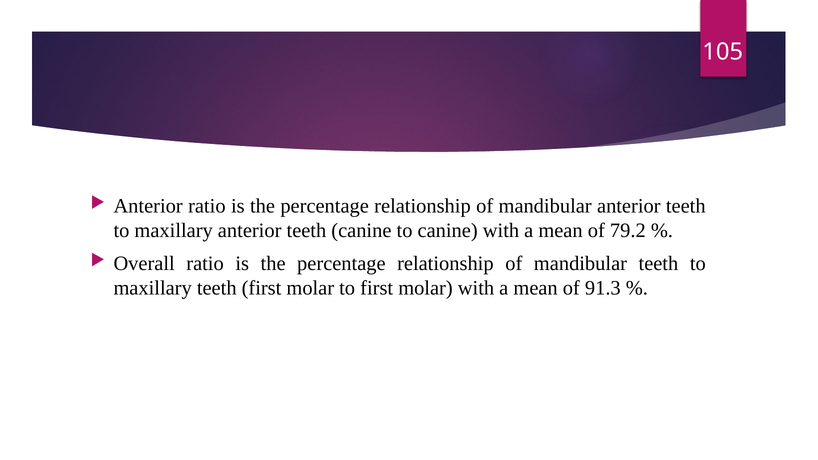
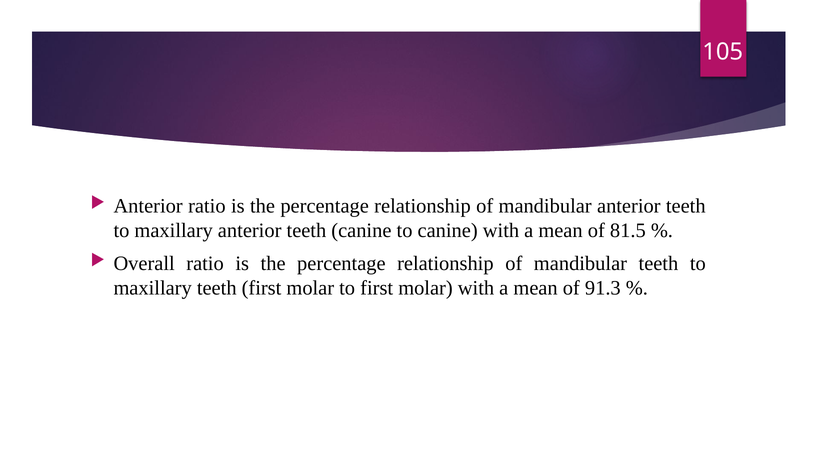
79.2: 79.2 -> 81.5 (628, 230)
